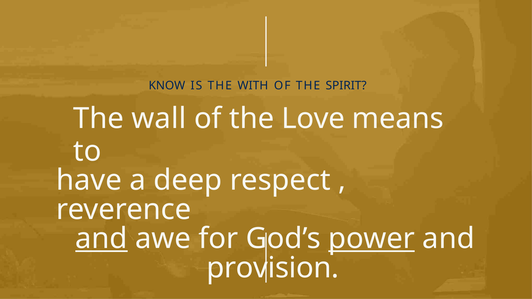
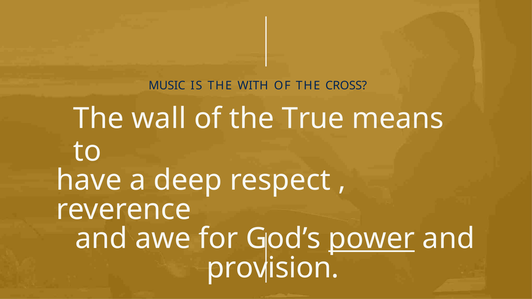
KNOW: KNOW -> MUSIC (167, 86)
SPIRIT: SPIRIT -> CROSS (346, 86)
Love: Love -> True (313, 119)
and underline: present -> none (101, 239)
